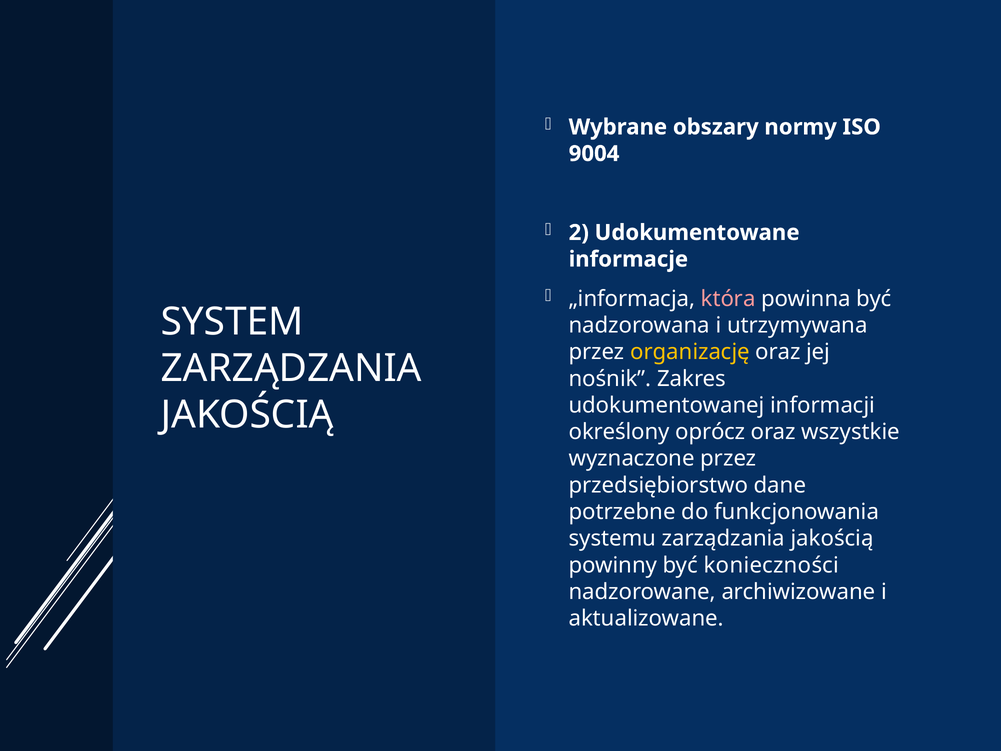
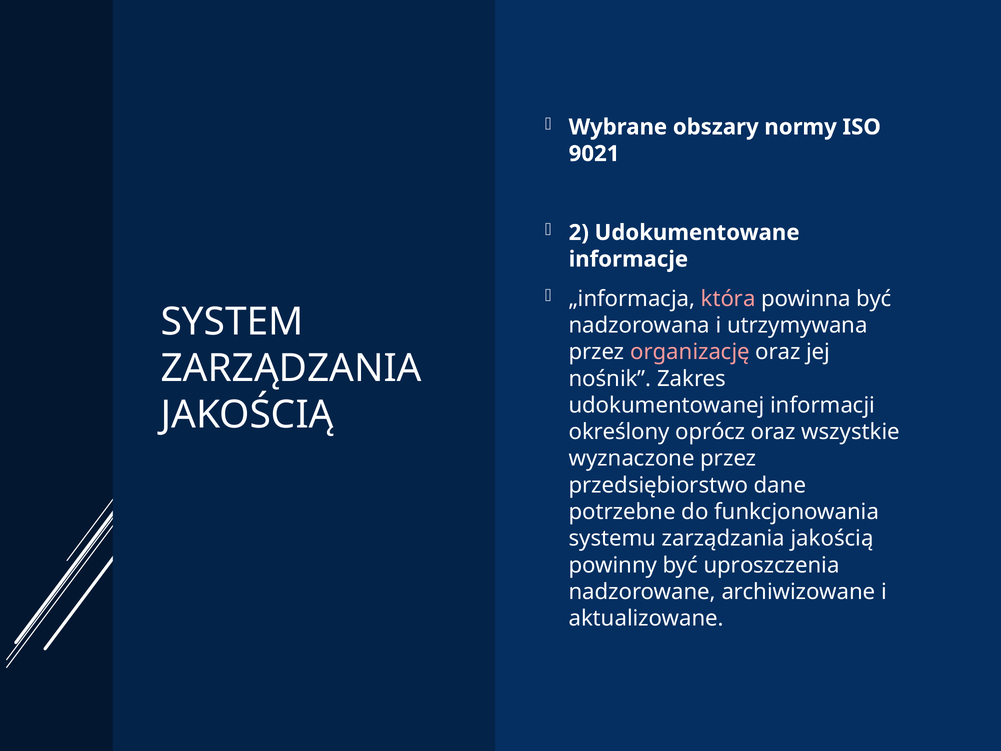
9004: 9004 -> 9021 (594, 154)
organizację colour: yellow -> pink (690, 352)
konieczności: konieczności -> uproszczenia (772, 565)
